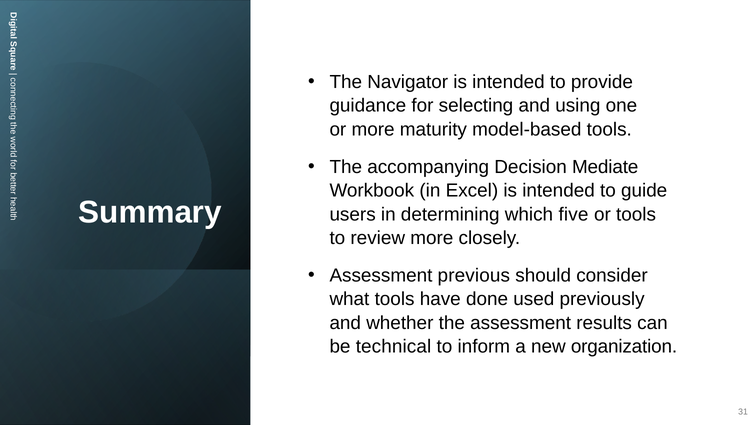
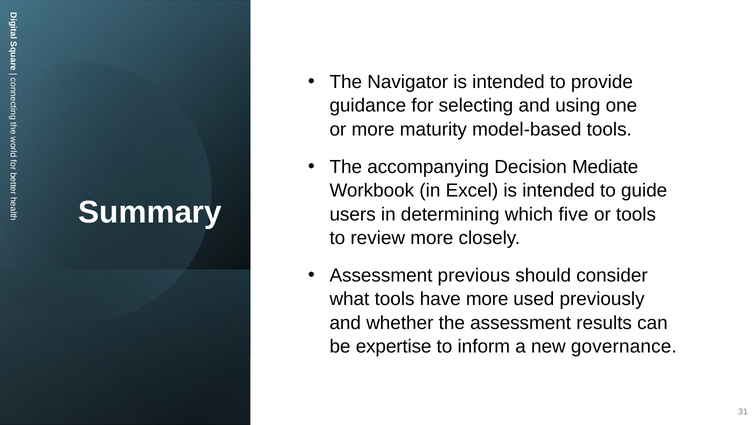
have done: done -> more (487, 299)
technical: technical -> expertise (394, 347)
organization: organization -> governance (624, 347)
